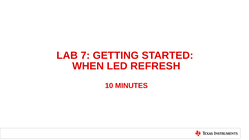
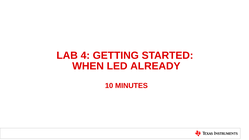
7: 7 -> 4 (85, 56)
REFRESH: REFRESH -> ALREADY (155, 66)
